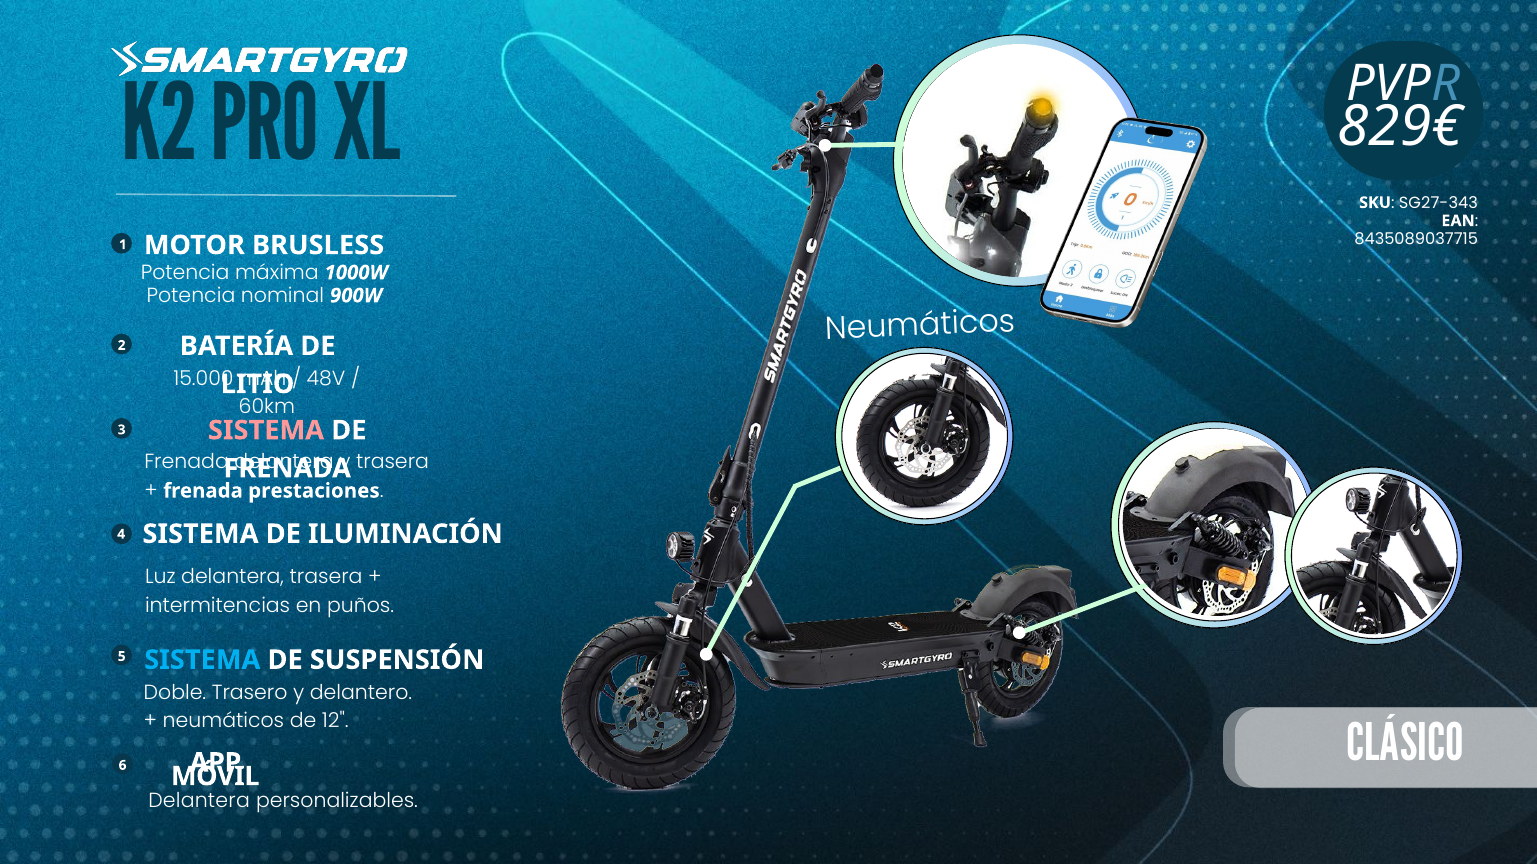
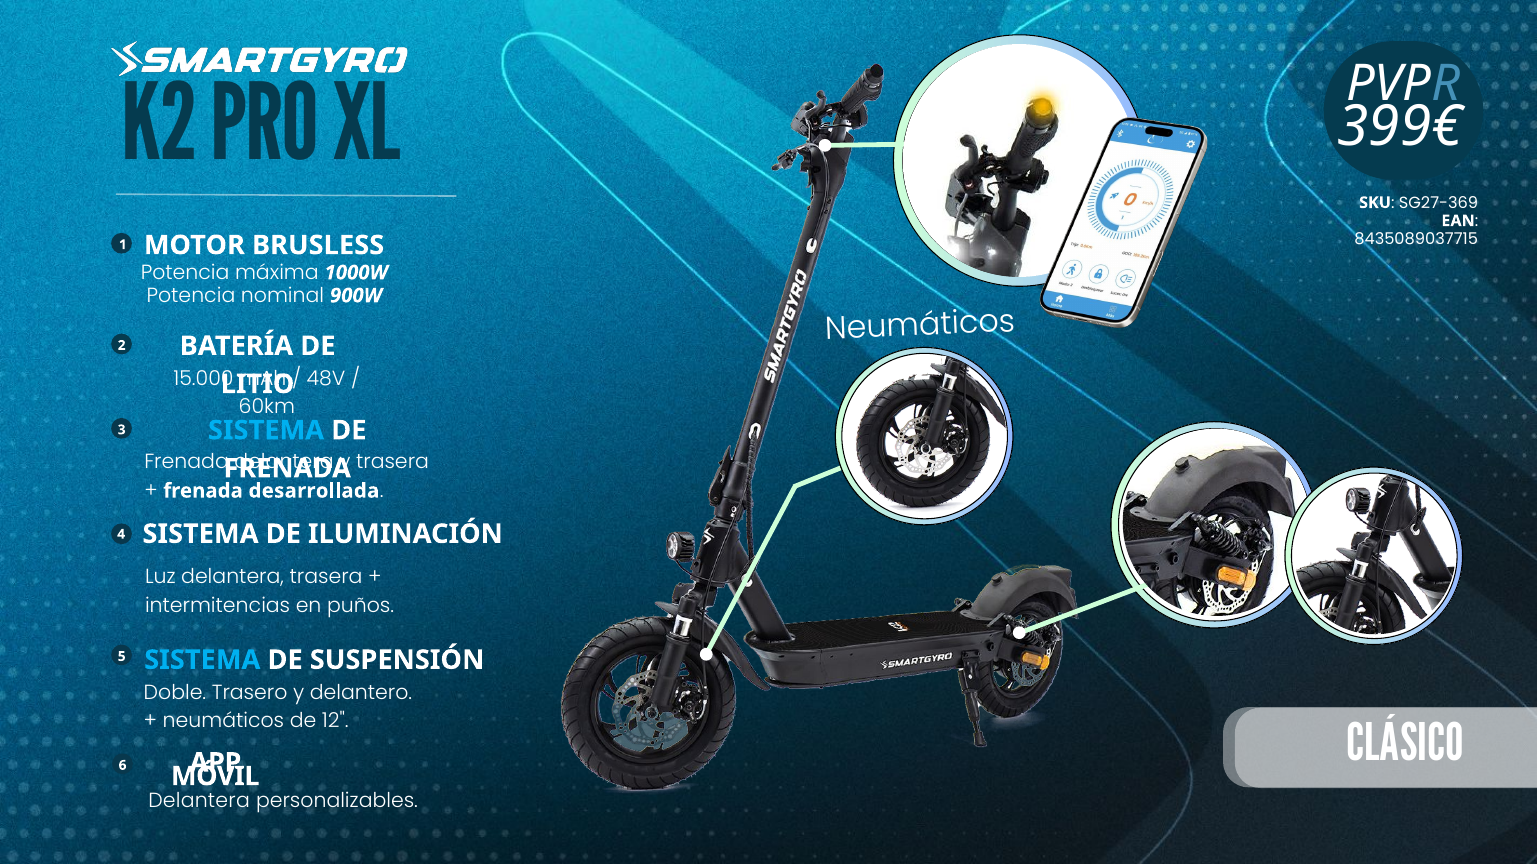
829€: 829€ -> 399€ (1400, 127)
SG27-343: SG27-343 -> SG27-369 (1438, 203)
SISTEMA colour: pink -> light blue (266, 431)
prestaciones: prestaciones -> desarrollada (314, 491)
